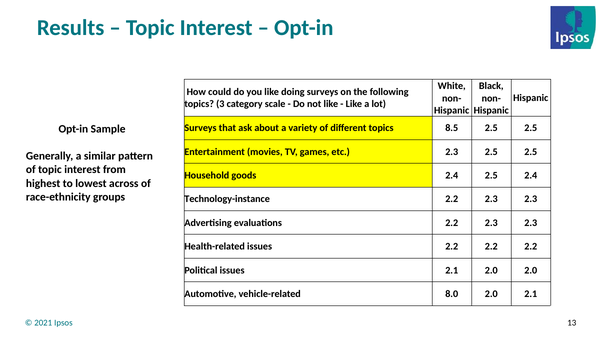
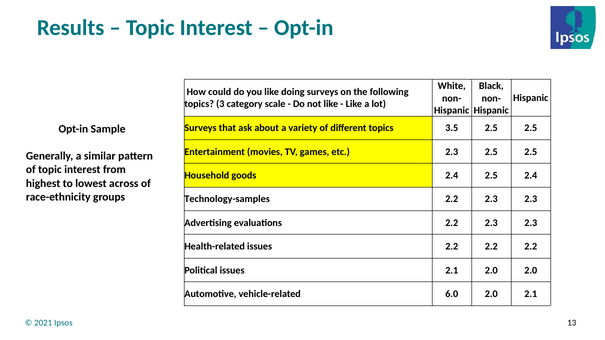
8.5: 8.5 -> 3.5 (452, 128)
Technology-instance: Technology-instance -> Technology-samples (227, 199)
8.0: 8.0 -> 6.0 (452, 294)
